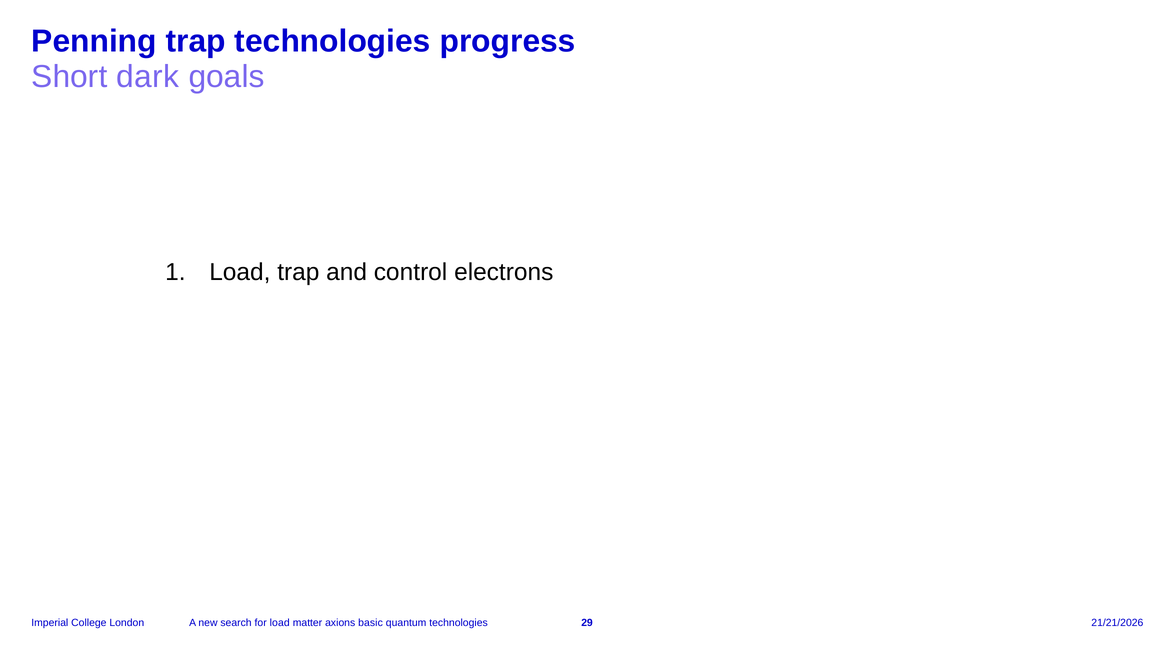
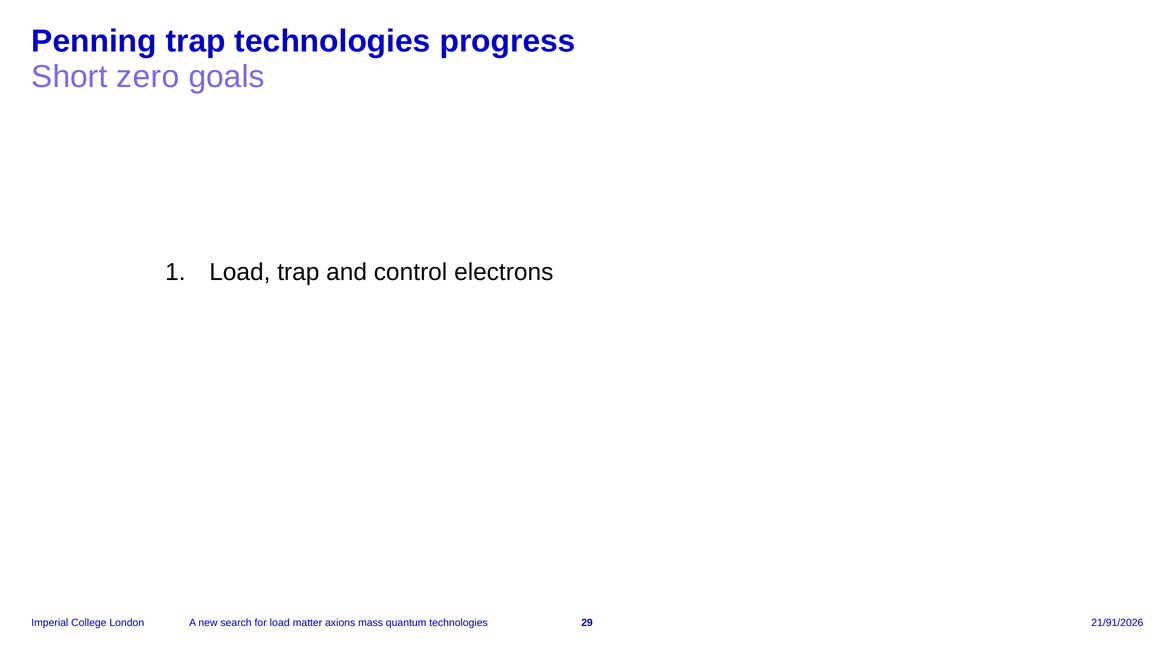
dark: dark -> zero (148, 77)
axions basic: basic -> mass (371, 623)
21/21/2026: 21/21/2026 -> 21/91/2026 (1117, 623)
